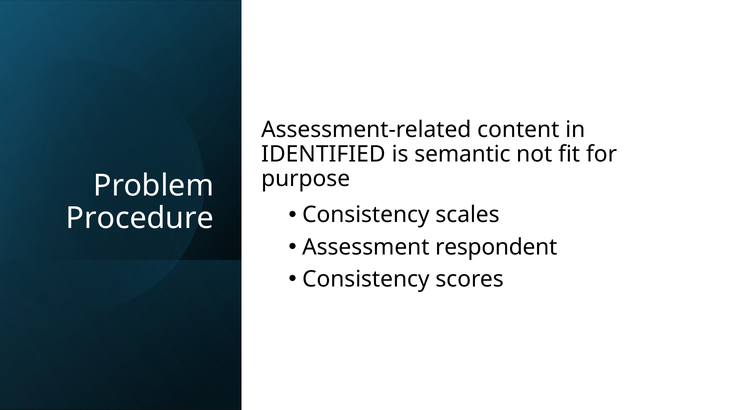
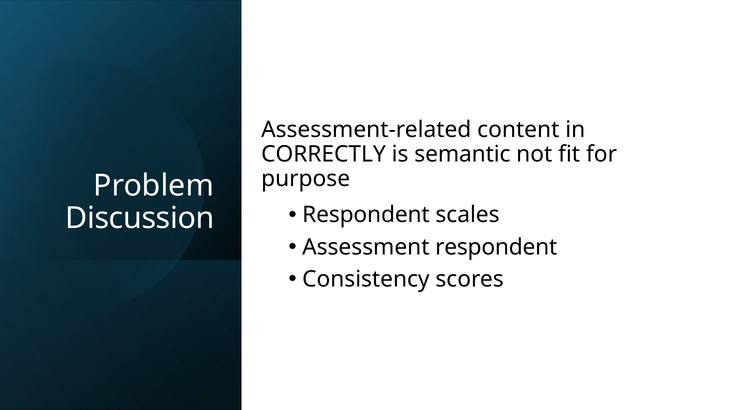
IDENTIFIED: IDENTIFIED -> CORRECTLY (323, 154)
Consistency: Consistency -> Respondent (366, 215)
Procedure: Procedure -> Discussion (140, 218)
